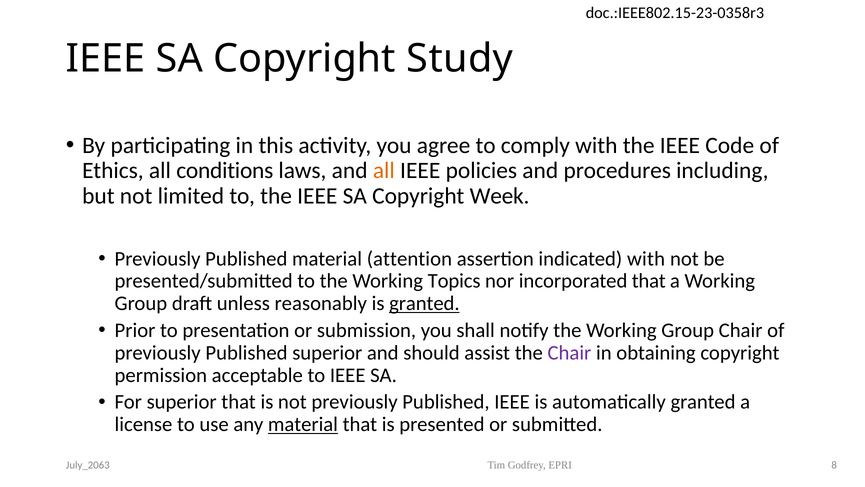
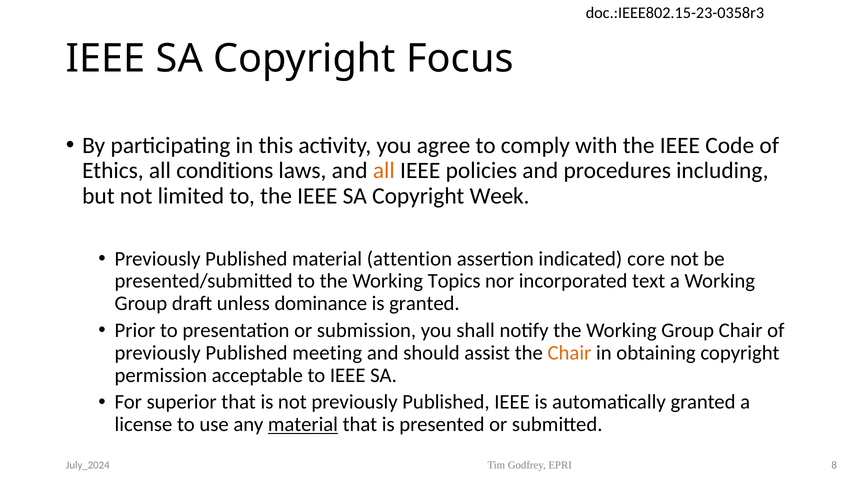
Study: Study -> Focus (460, 59)
indicated with: with -> core (646, 258)
incorporated that: that -> text (649, 281)
reasonably: reasonably -> dominance (321, 303)
granted underline: present -> none (424, 303)
Published superior: superior -> meeting (327, 352)
Chair colour: purple -> orange (569, 352)
July_2063: July_2063 -> July_2024 (88, 465)
